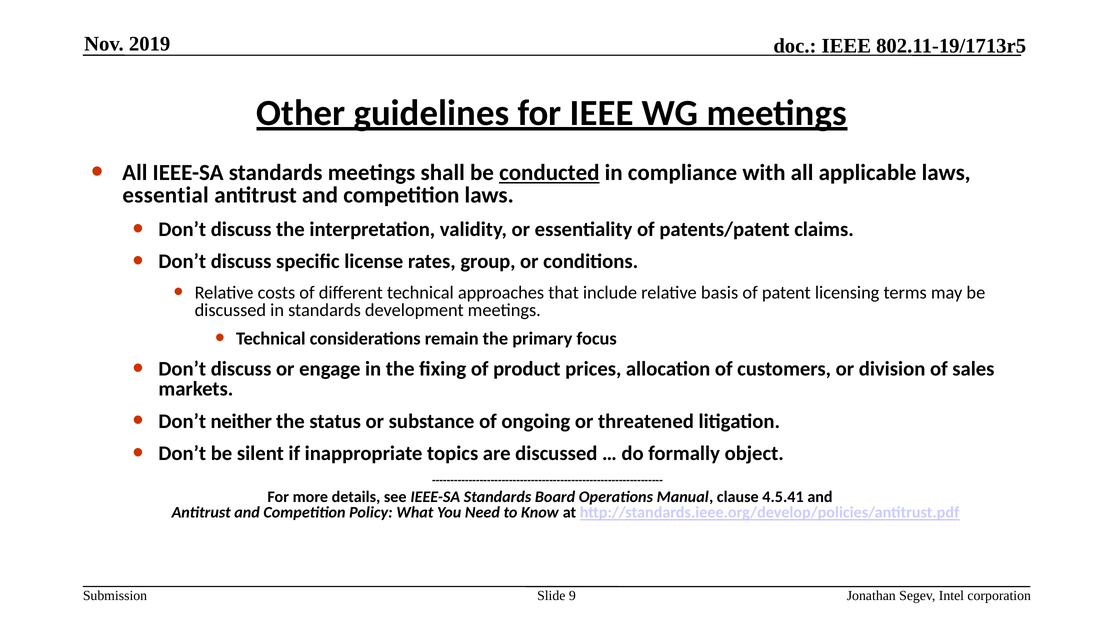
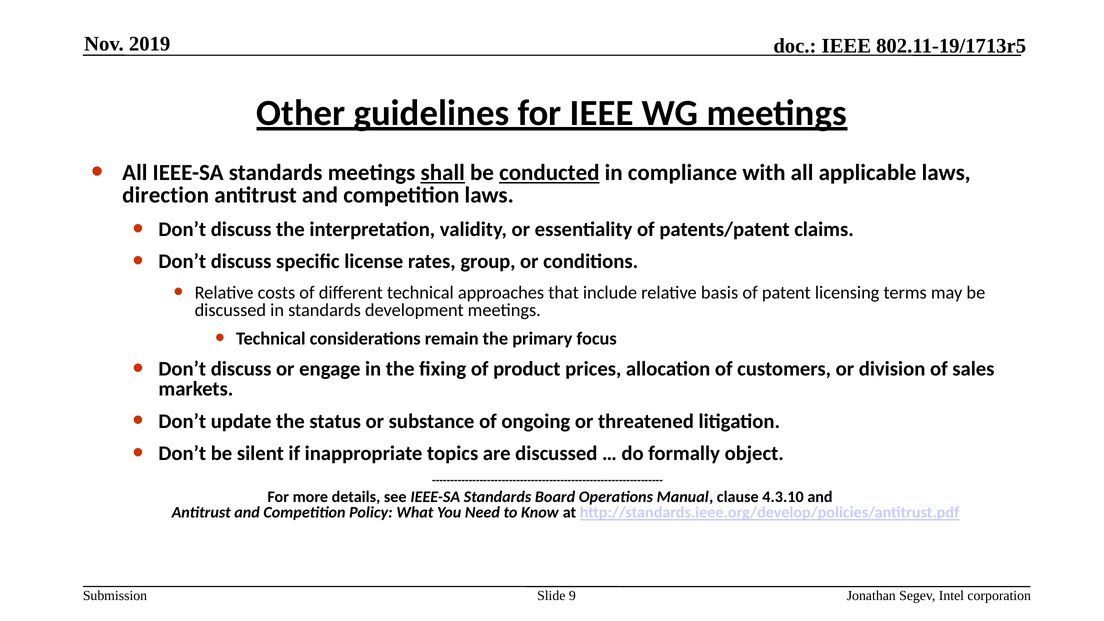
shall underline: none -> present (443, 173)
essential: essential -> direction (166, 195)
neither: neither -> update (241, 421)
4.5.41: 4.5.41 -> 4.3.10 (783, 497)
